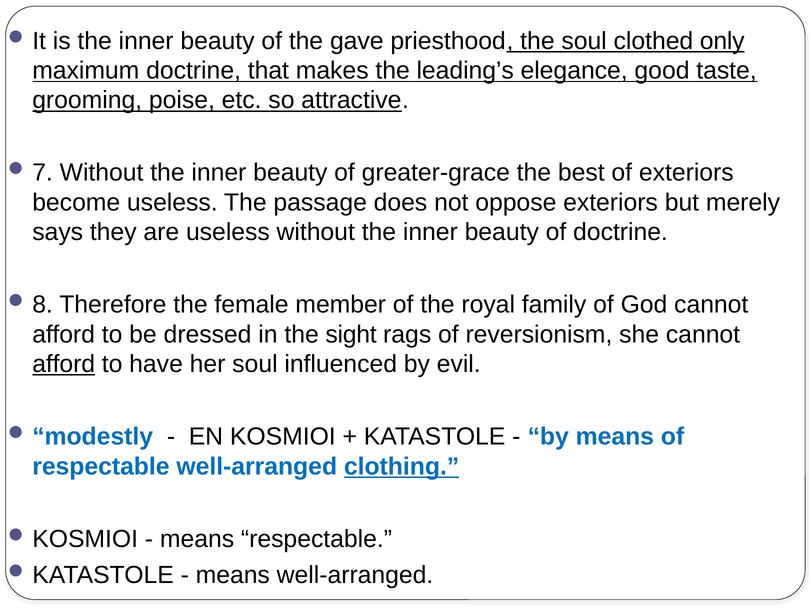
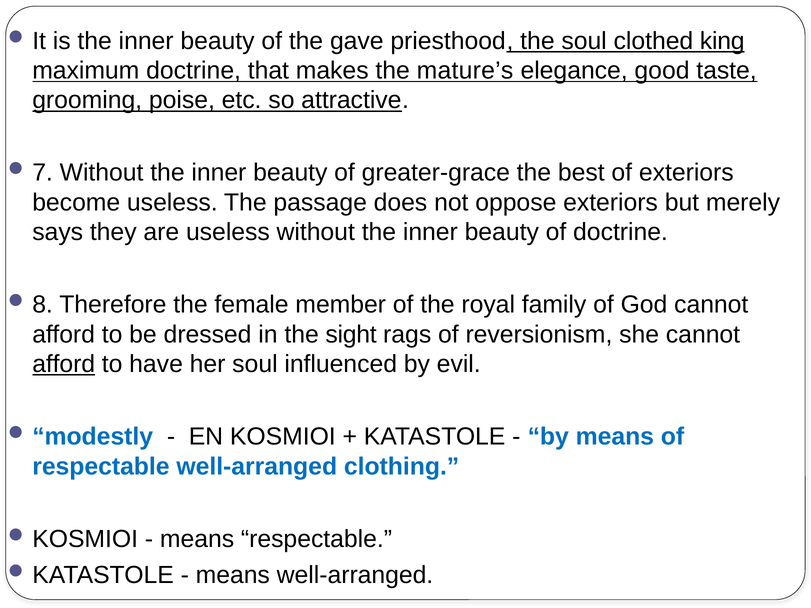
only: only -> king (722, 41)
leading’s: leading’s -> mature’s (465, 71)
clothing underline: present -> none (402, 467)
